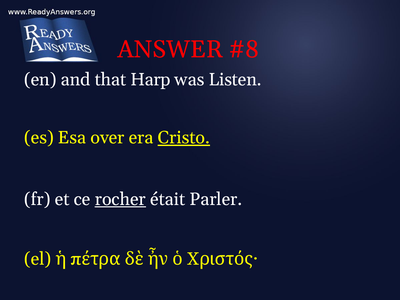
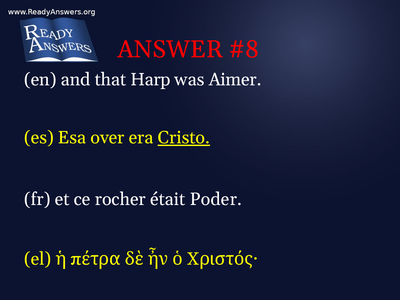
Listen: Listen -> Aimer (235, 80)
rocher underline: present -> none (120, 199)
Parler: Parler -> Poder (216, 199)
